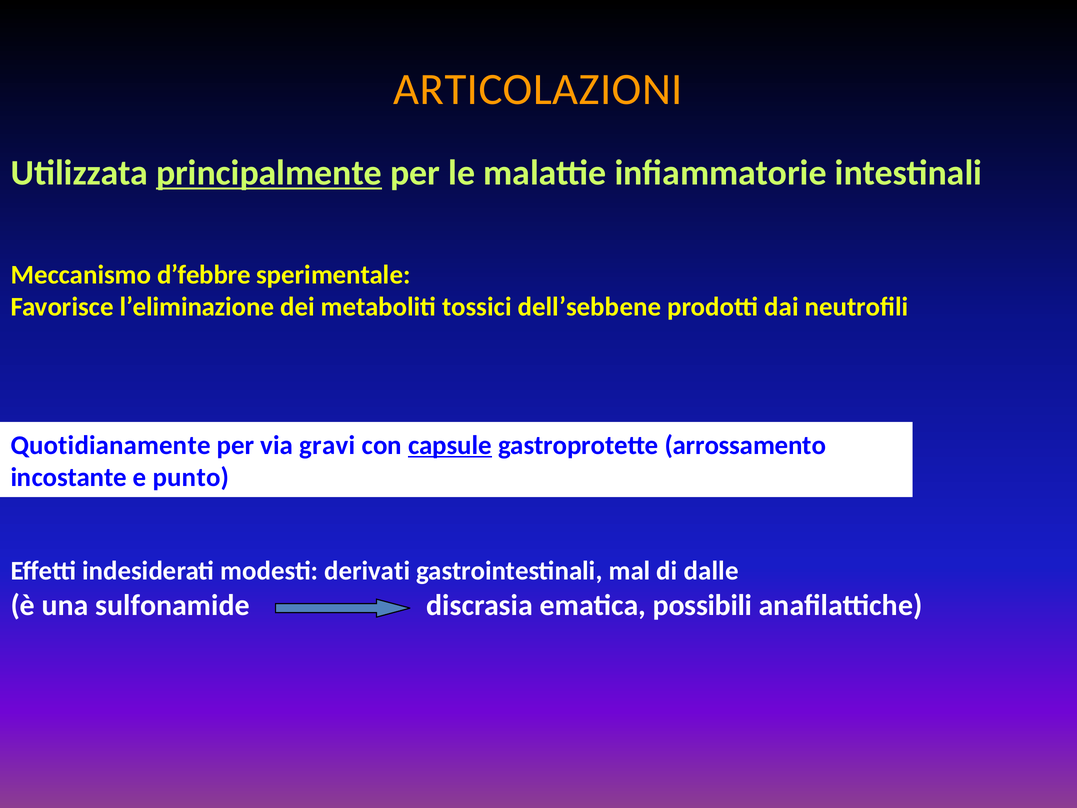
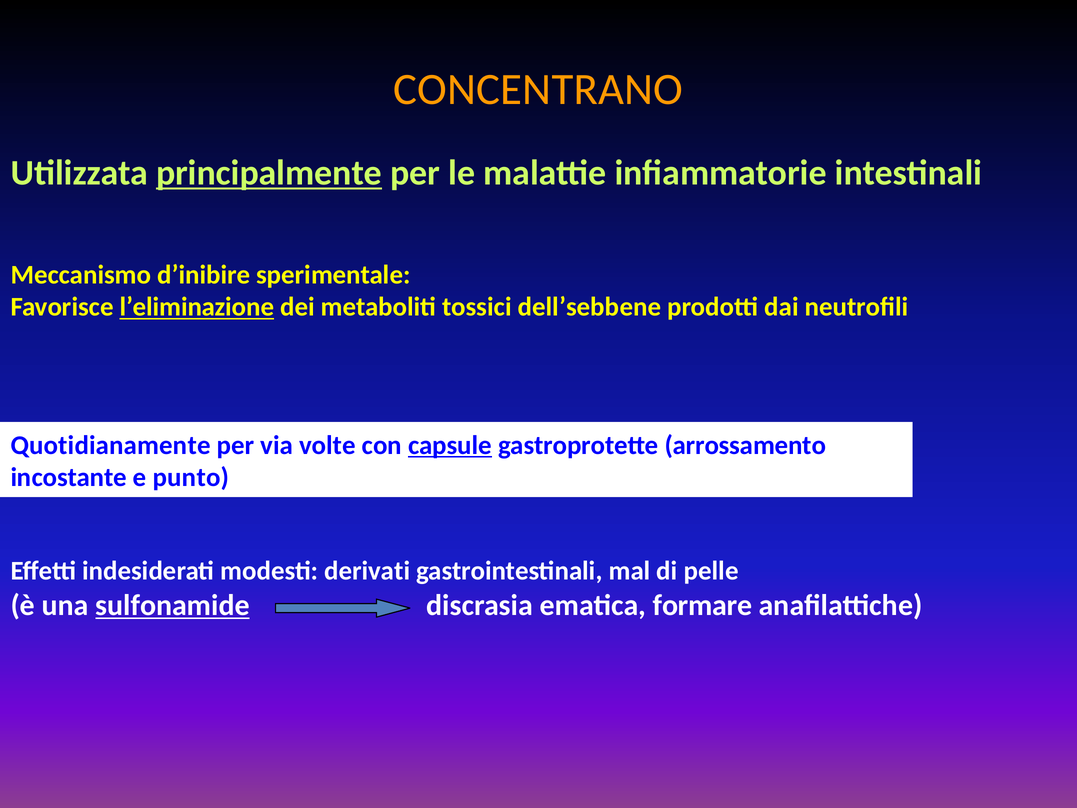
ARTICOLAZIONI: ARTICOLAZIONI -> CONCENTRANO (538, 89)
d’febbre: d’febbre -> d’inibire (204, 275)
l’eliminazione underline: none -> present (197, 307)
gravi: gravi -> volte (327, 445)
dalle: dalle -> pelle (711, 571)
sulfonamide underline: none -> present (173, 605)
possibili: possibili -> formare (703, 605)
